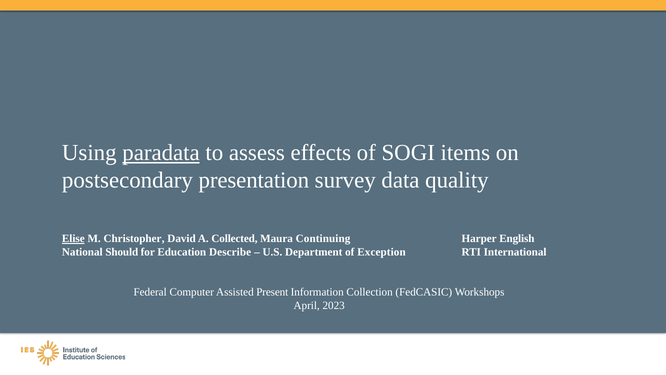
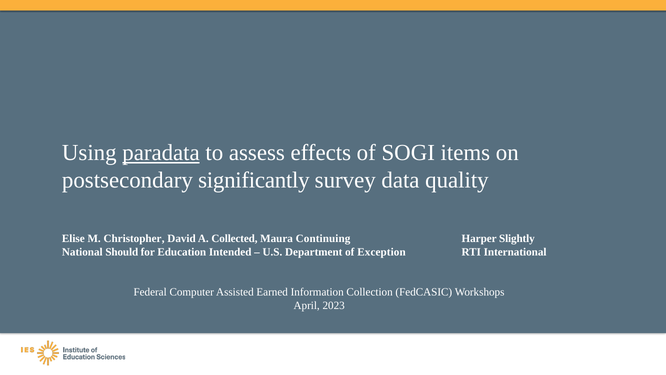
presentation: presentation -> significantly (254, 180)
Elise underline: present -> none (73, 238)
English: English -> Slightly (517, 238)
Describe: Describe -> Intended (230, 252)
Present: Present -> Earned (272, 292)
